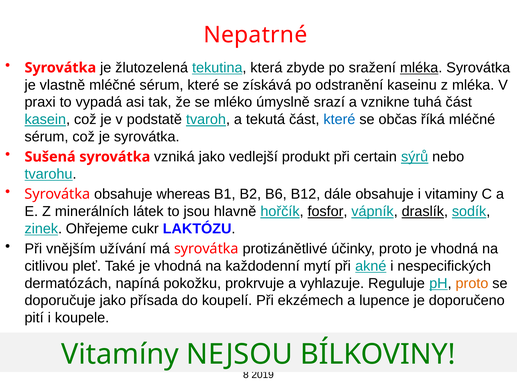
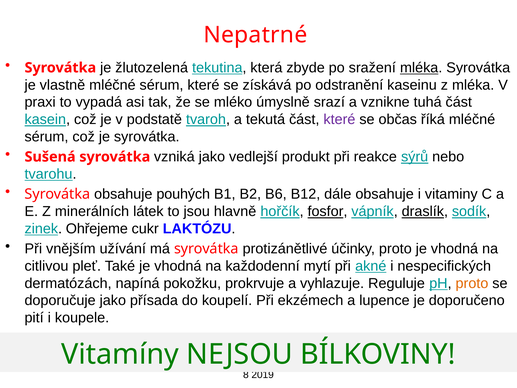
které colour: blue -> purple (339, 119)
certain: certain -> reakce (375, 157)
whereas: whereas -> pouhých (183, 194)
